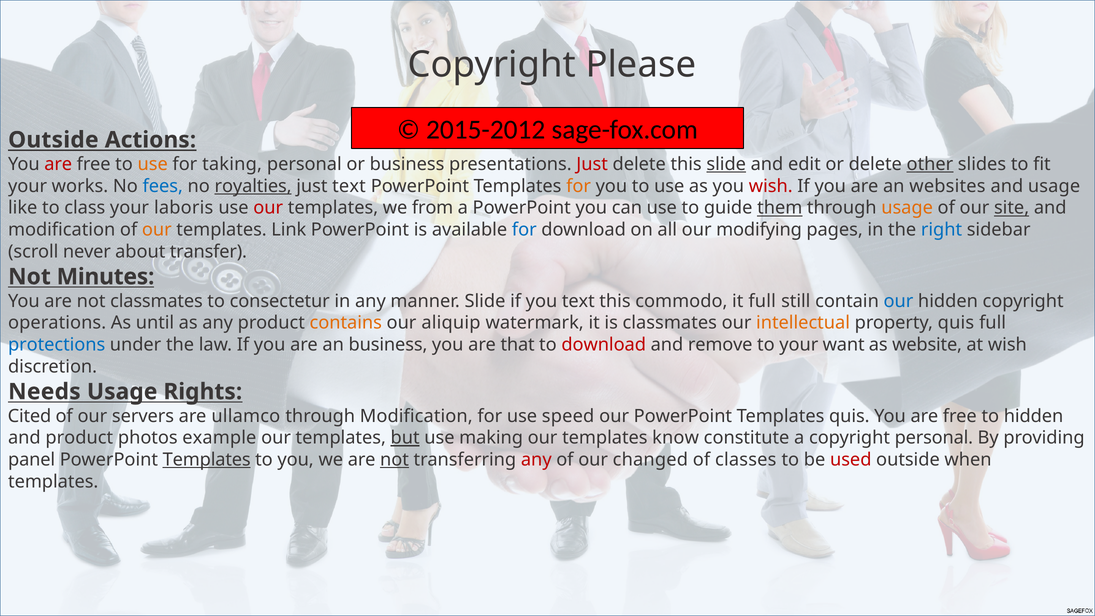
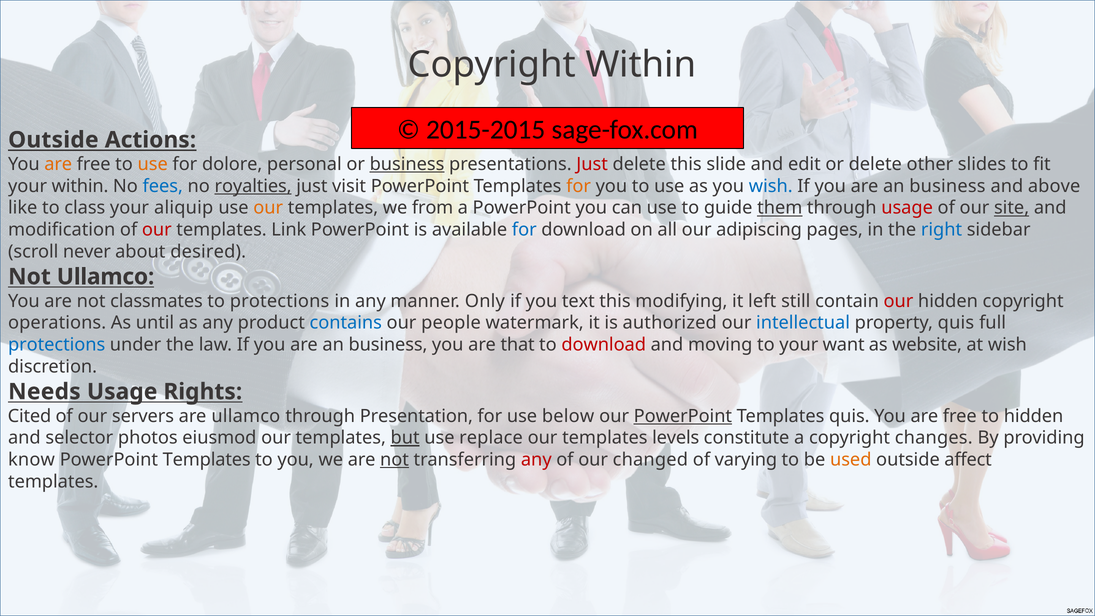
Copyright Please: Please -> Within (641, 65)
2015-2012: 2015-2012 -> 2015-2015 (486, 130)
are colour: red -> orange (58, 164)
taking: taking -> dolore (232, 164)
business underline: none -> present (407, 164)
slide underline: present -> none (726, 164)
other underline: present -> none (930, 164)
your works: works -> within (80, 186)
just text: text -> visit (349, 186)
wish colour: red -> blue (771, 186)
websites: websites -> business (947, 186)
and usage: usage -> above (1054, 186)
laboris: laboris -> aliquip (184, 208)
our colour: red -> orange (268, 208)
usage colour: orange -> red (907, 208)
our colour: orange -> red (157, 230)
modifying: modifying -> adipiscing (759, 230)
transfer: transfer -> desired (208, 252)
Not Minutes: Minutes -> Ullamco (106, 277)
to consectetur: consectetur -> protections (280, 301)
manner Slide: Slide -> Only (485, 301)
commodo: commodo -> modifying (681, 301)
it full: full -> left (762, 301)
our colour: blue -> red (898, 301)
contains colour: orange -> blue (346, 323)
aliquip: aliquip -> people (451, 323)
is classmates: classmates -> authorized (670, 323)
intellectual colour: orange -> blue (803, 323)
remove: remove -> moving (720, 345)
through Modification: Modification -> Presentation (416, 416)
speed: speed -> below (568, 416)
PowerPoint underline: none -> present (683, 416)
and product: product -> selector (79, 438)
example: example -> eiusmod (219, 438)
making: making -> replace (491, 438)
know: know -> levels (676, 438)
copyright personal: personal -> changes (934, 438)
panel: panel -> know (31, 460)
Templates underline: present -> none (207, 460)
classes: classes -> varying (746, 460)
used colour: red -> orange (851, 460)
when: when -> affect (968, 460)
